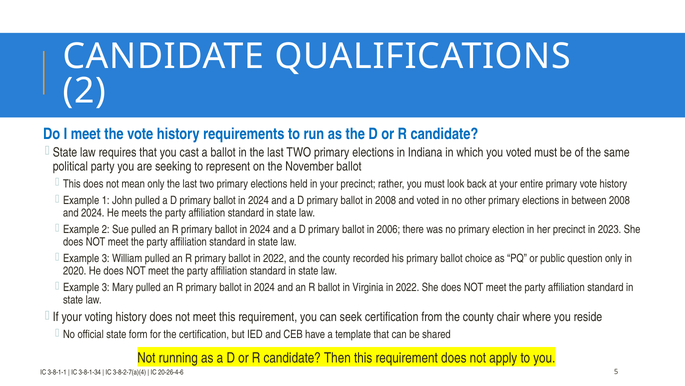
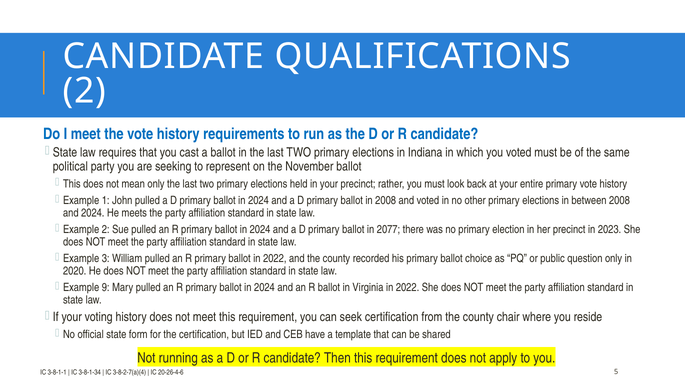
2006: 2006 -> 2077 (388, 229)
3: 3 -> 9 (106, 287)
